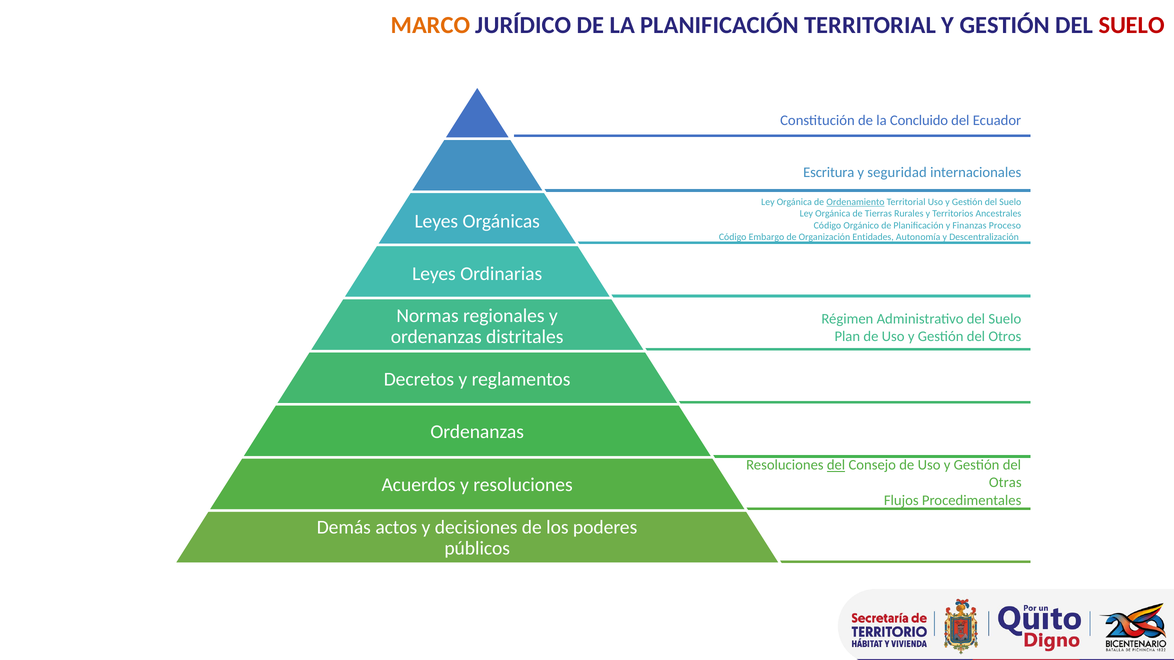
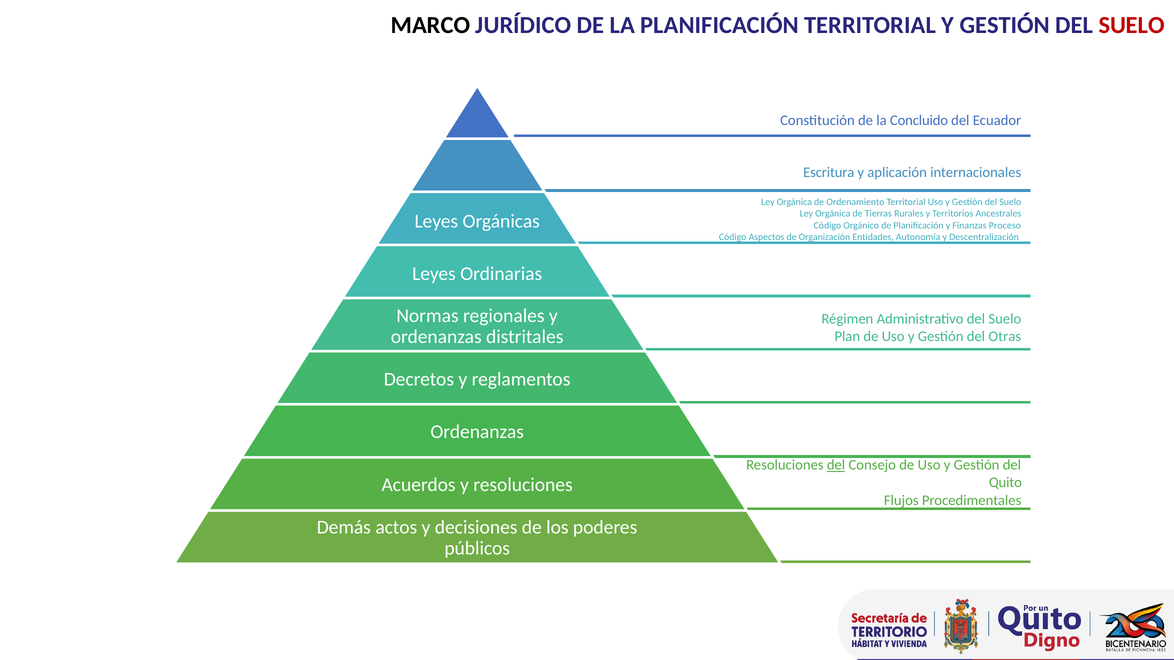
MARCO colour: orange -> black (430, 25)
seguridad: seguridad -> aplicación (897, 172)
Ordenamiento underline: present -> none (855, 202)
Embargo: Embargo -> Aspectos (766, 237)
Otros: Otros -> Otras (1005, 337)
Otras: Otras -> Quito (1005, 483)
